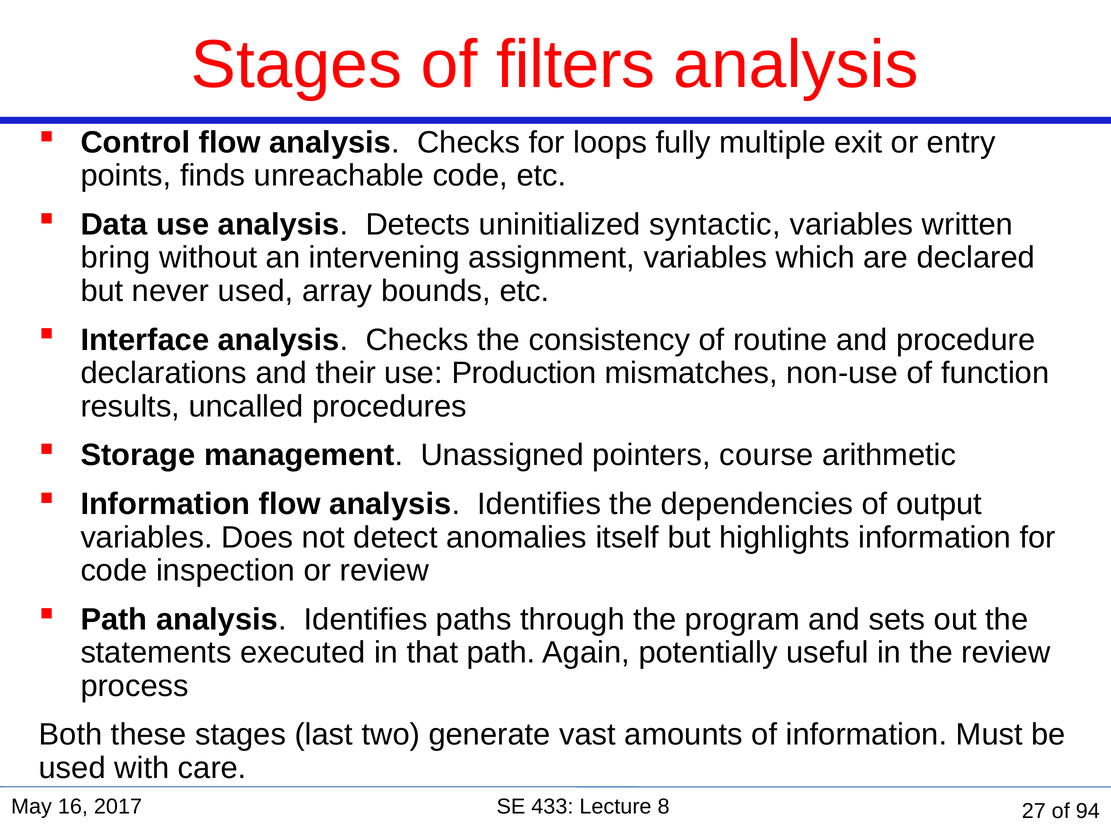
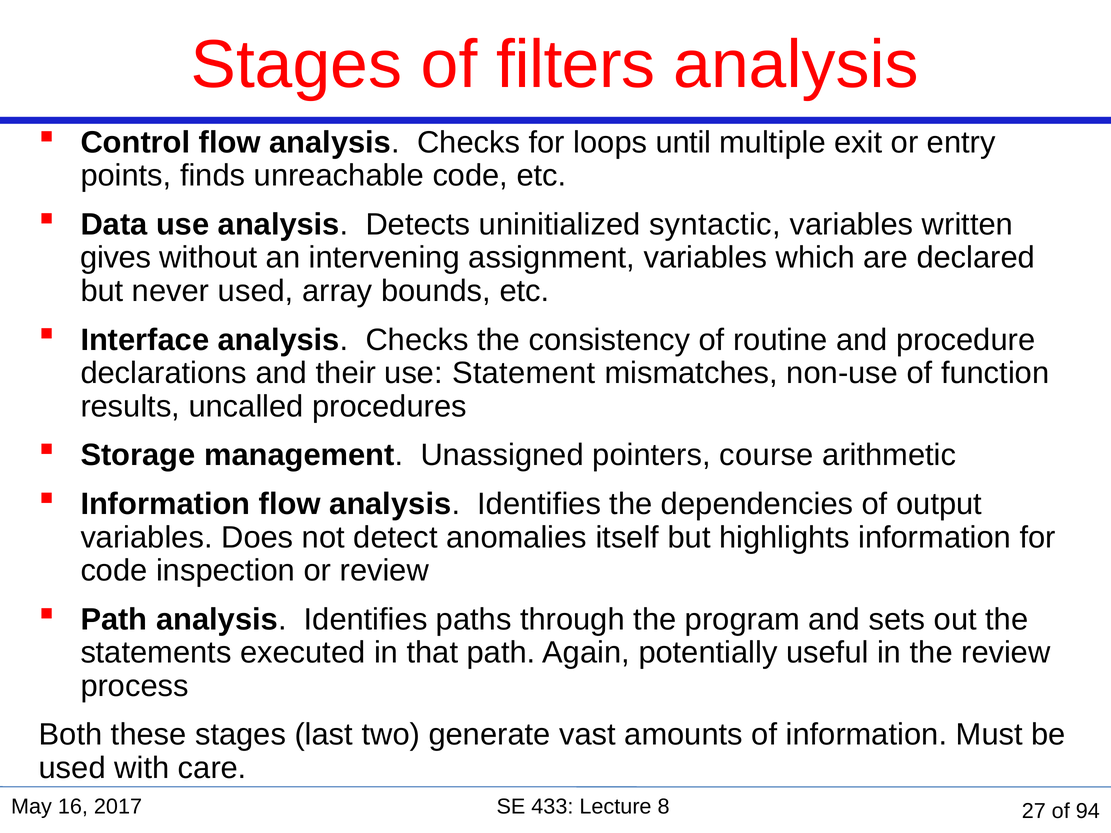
fully: fully -> until (683, 142)
bring: bring -> gives (116, 258)
Production: Production -> Statement (524, 373)
